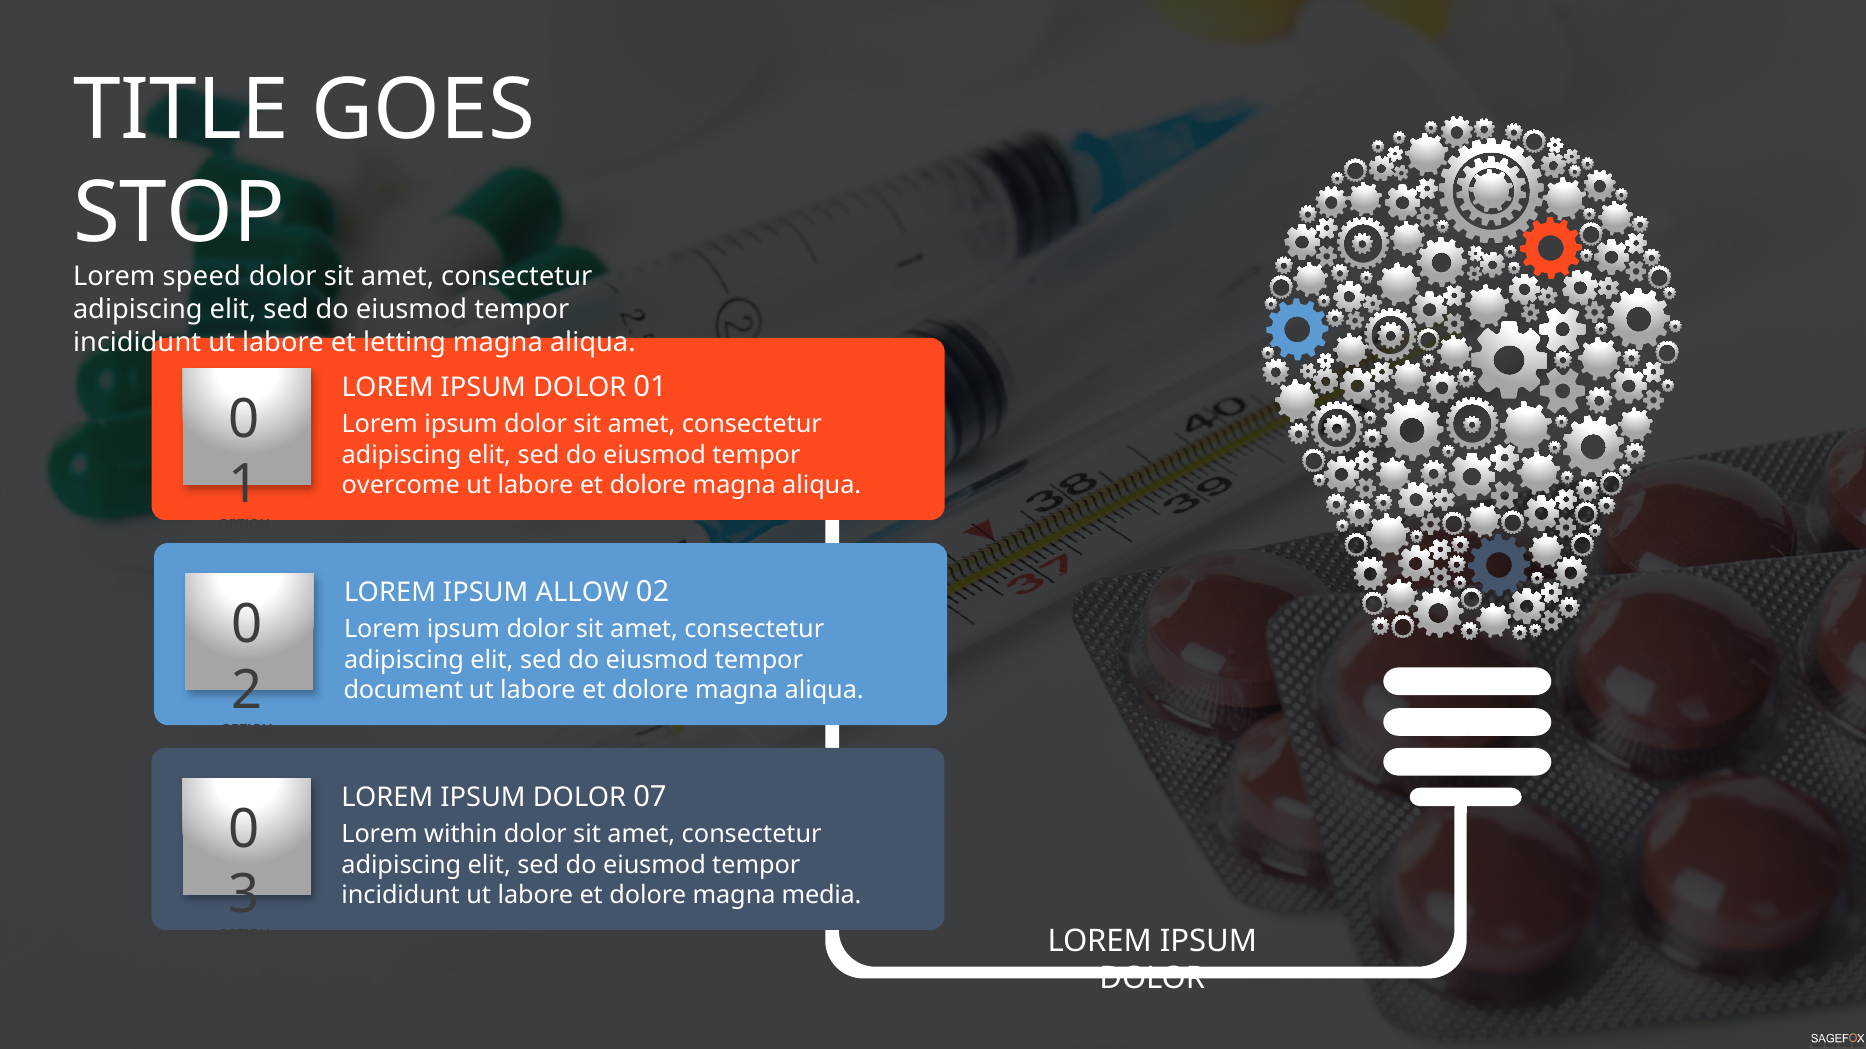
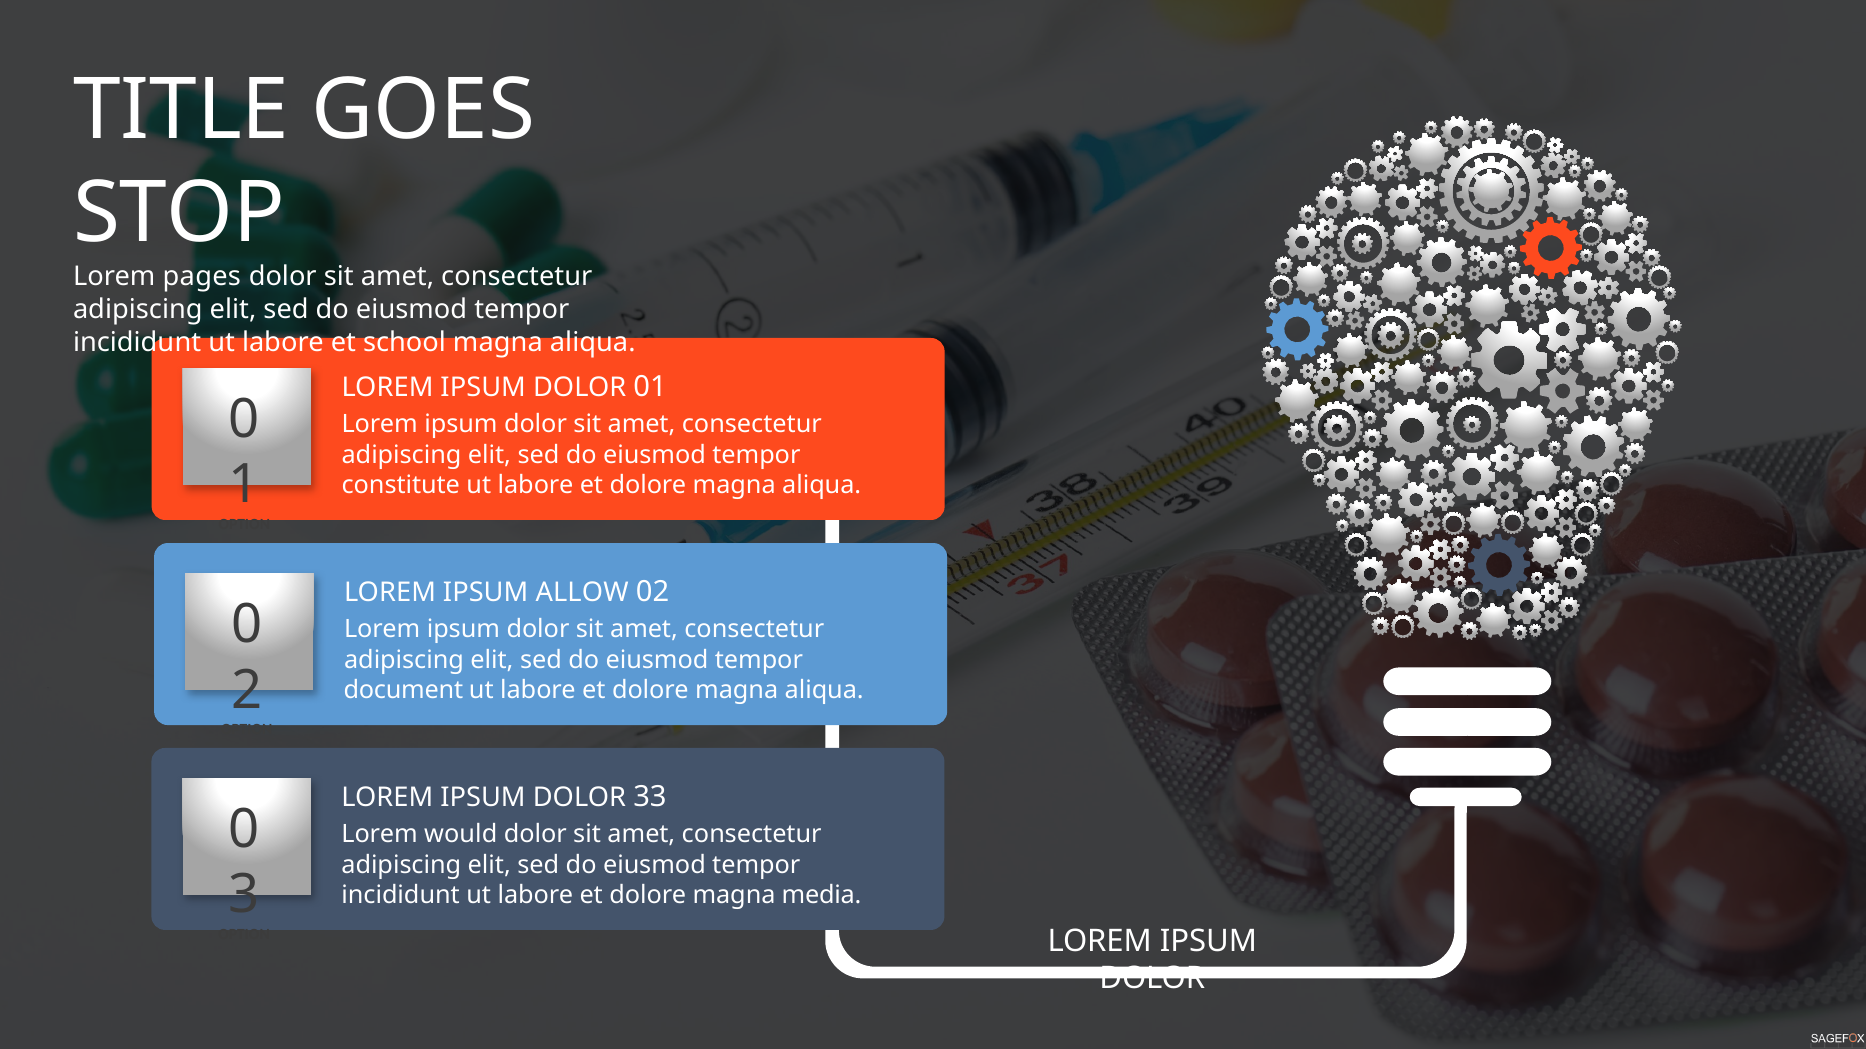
speed: speed -> pages (202, 277)
letting: letting -> school (404, 342)
overcome: overcome -> constitute (401, 485)
07: 07 -> 33 (650, 797)
within: within -> would (461, 835)
